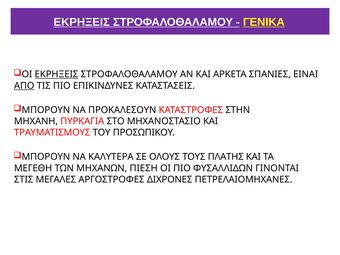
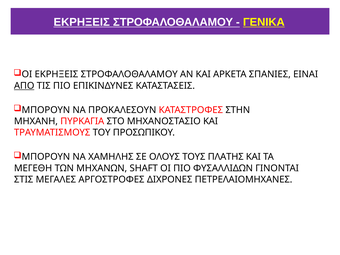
ΕΚΡΗΞΕΙΣ underline: present -> none (56, 74)
ΚΑΛΥΤΕΡΑ: ΚΑΛΥΤΕΡΑ -> ΧΑΜΗΛΗΣ (111, 157)
ΠΙΕΣH: ΠΙΕΣH -> SHAFT (144, 168)
